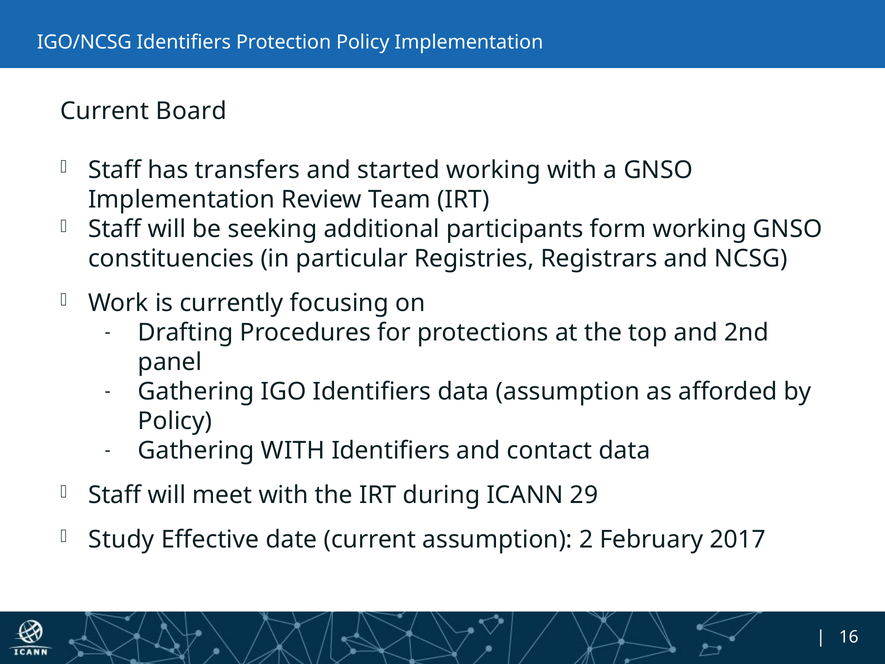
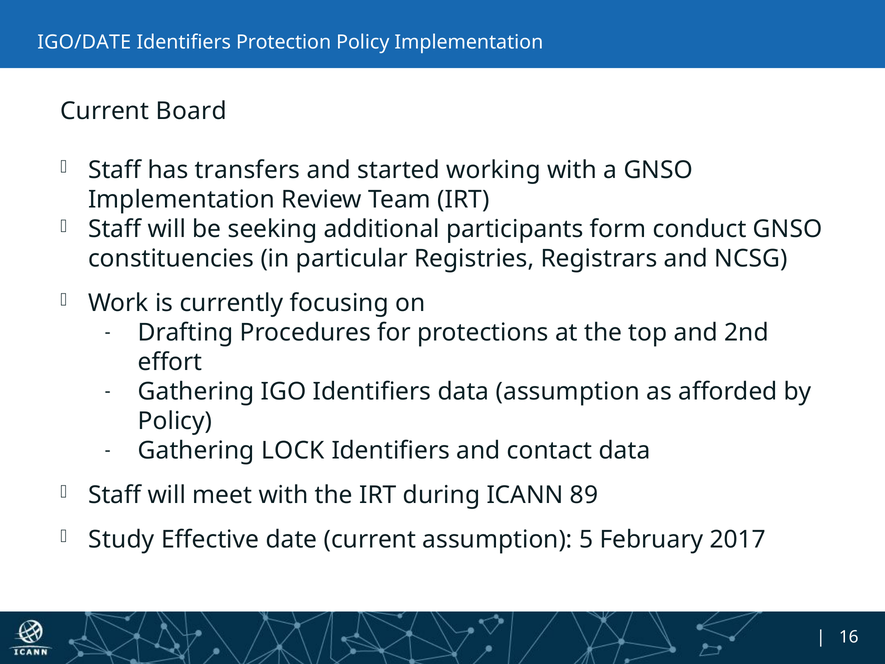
IGO/NCSG: IGO/NCSG -> IGO/DATE (84, 42)
form working: working -> conduct (700, 229)
panel: panel -> effort (170, 362)
Gathering WITH: WITH -> LOCK (293, 451)
29: 29 -> 89 (584, 495)
2: 2 -> 5 (586, 539)
